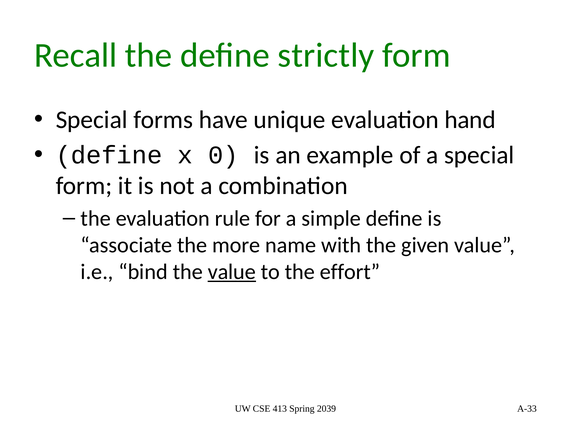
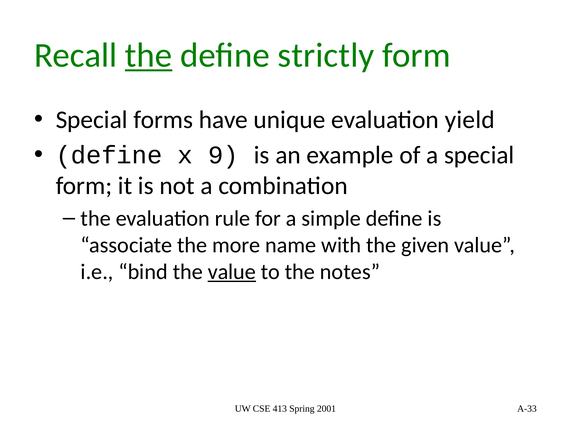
the underline: none -> present (149, 55)
hand: hand -> yield (470, 120)
0: 0 -> 9 (223, 155)
effort: effort -> notes (350, 272)
2039: 2039 -> 2001 (326, 409)
